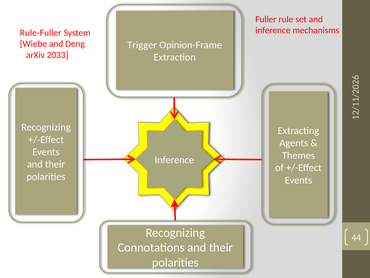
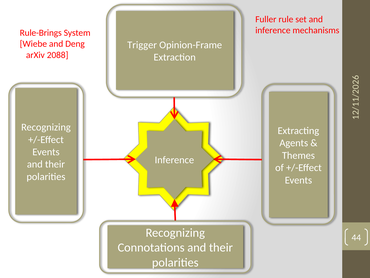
Rule-Fuller: Rule-Fuller -> Rule-Brings (41, 33)
2033: 2033 -> 2088 (58, 55)
